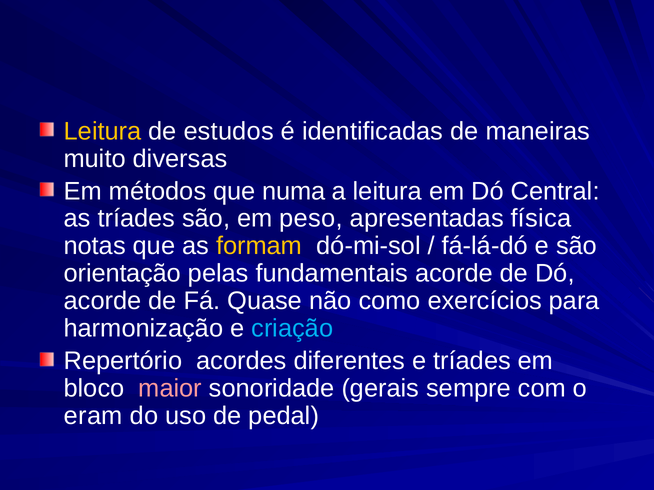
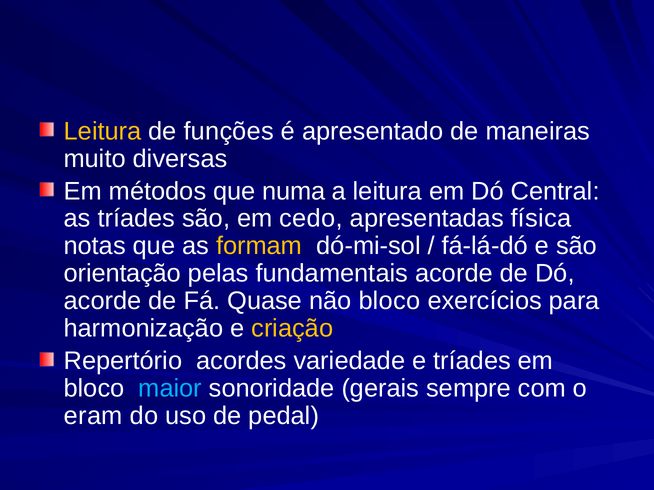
estudos: estudos -> funções (229, 131)
identificadas: identificadas -> apresentado (373, 131)
peso: peso -> cedo (311, 219)
não como: como -> bloco (389, 301)
criação colour: light blue -> yellow (292, 329)
diferentes: diferentes -> variedade (349, 361)
maior colour: pink -> light blue (170, 389)
